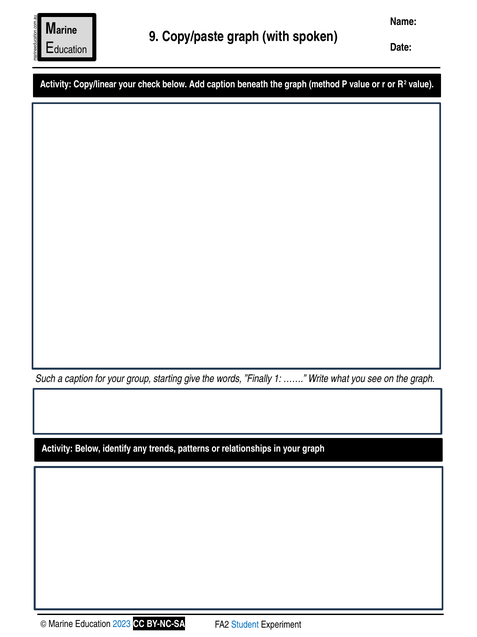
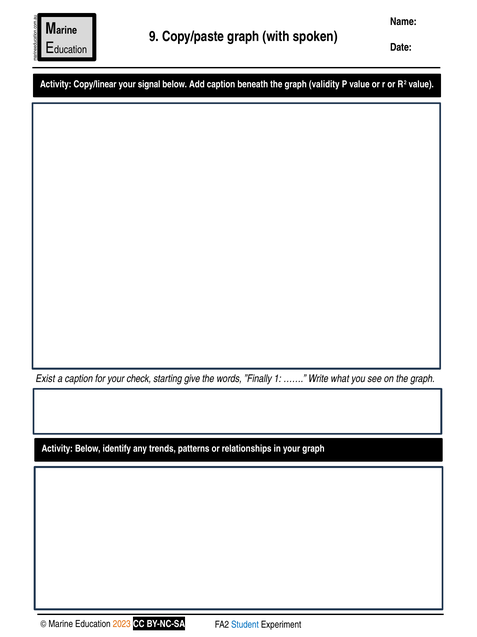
check: check -> signal (149, 84)
method: method -> validity (324, 84)
Such: Such -> Exist (45, 378)
group: group -> check (139, 378)
2023 colour: blue -> orange (122, 623)
